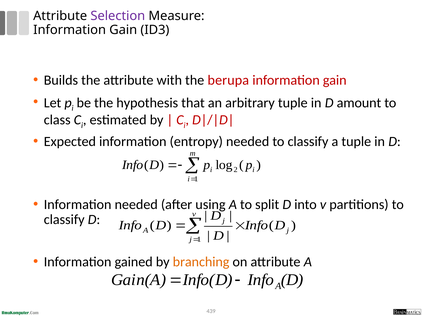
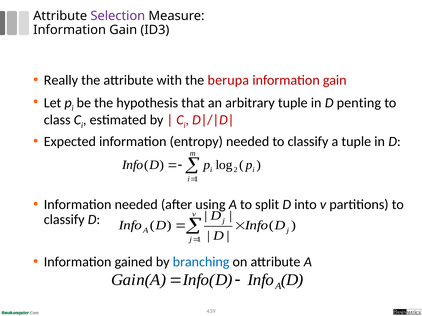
Builds: Builds -> Really (61, 80)
amount: amount -> penting (359, 103)
branching colour: orange -> blue (201, 262)
